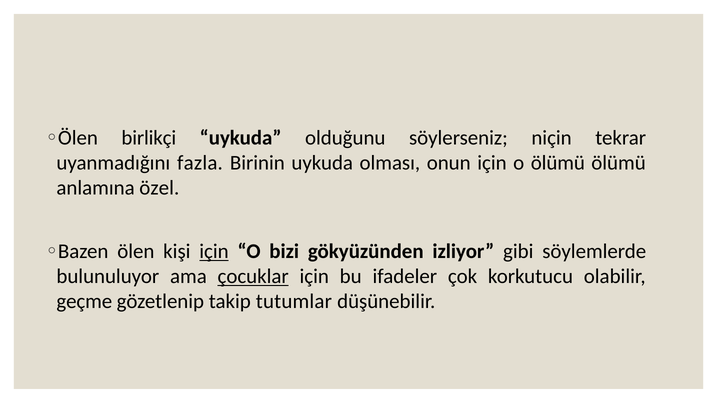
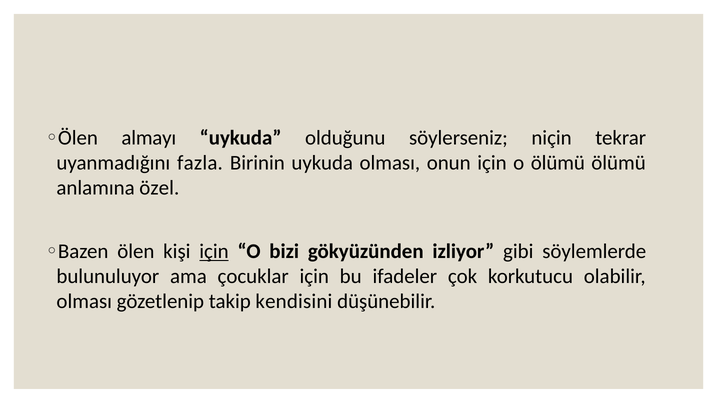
birlikçi: birlikçi -> almayı (149, 138)
çocuklar underline: present -> none (253, 277)
geçme: geçme -> olması (84, 302)
tutumlar: tutumlar -> kendisini (294, 302)
